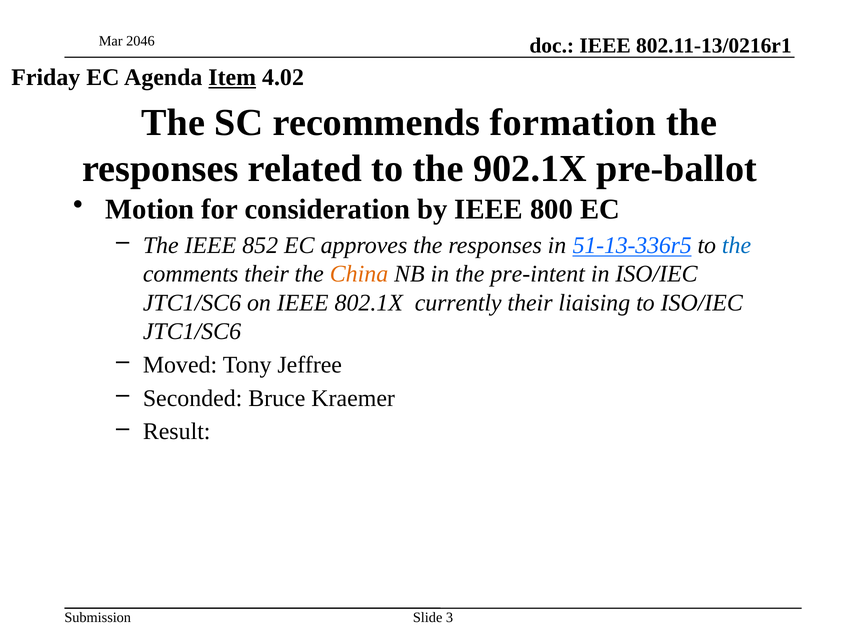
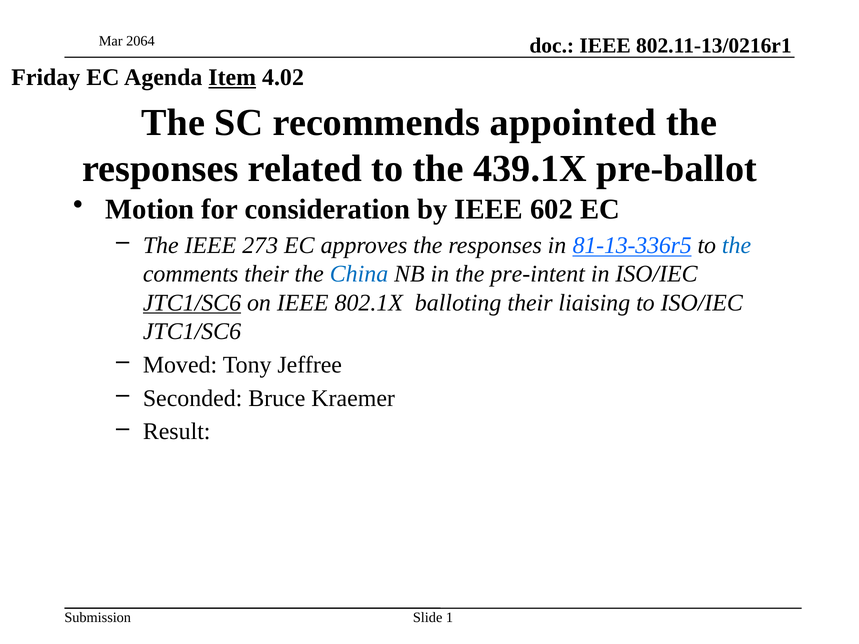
2046: 2046 -> 2064 (140, 41)
formation: formation -> appointed (573, 123)
902.1X: 902.1X -> 439.1X (530, 169)
800: 800 -> 602 (552, 210)
852: 852 -> 273 (260, 246)
51-13-336r5: 51-13-336r5 -> 81-13-336r5 (632, 246)
China colour: orange -> blue (359, 274)
JTC1/SC6 underline: none -> present (192, 303)
currently: currently -> balloting (458, 303)
3: 3 -> 1 (450, 618)
